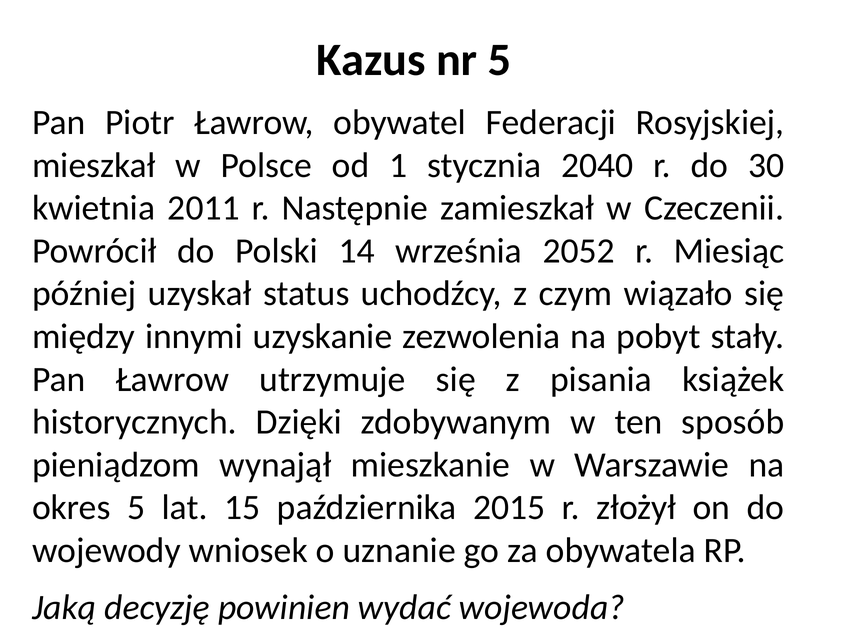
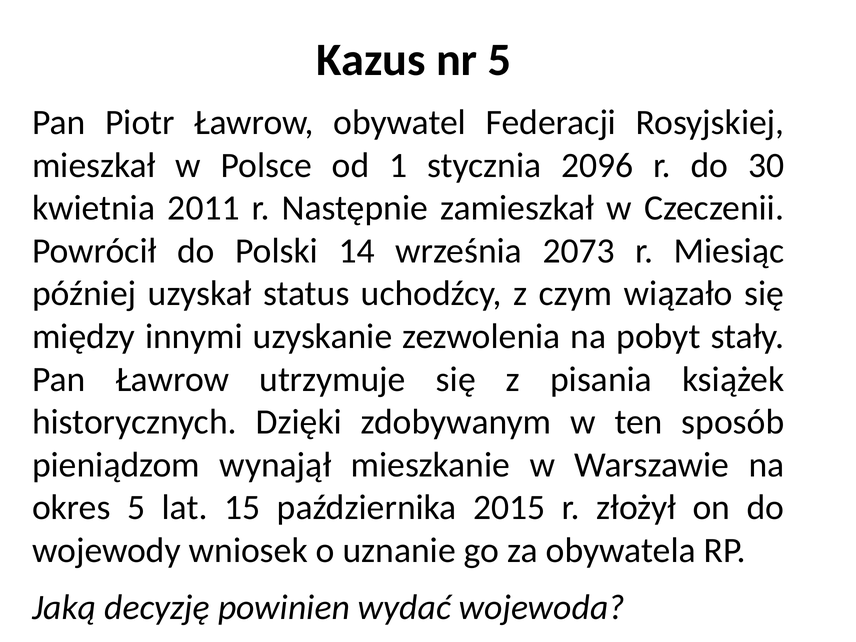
2040: 2040 -> 2096 (597, 165)
2052: 2052 -> 2073 (579, 251)
